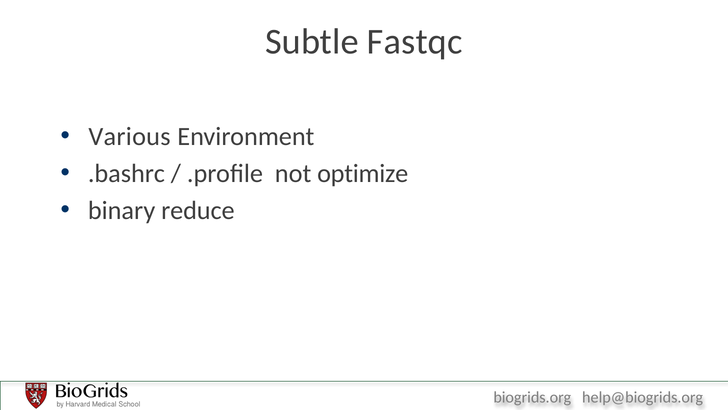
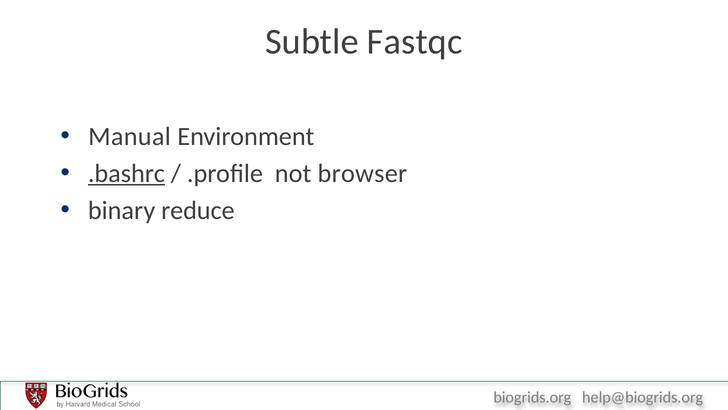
Various: Various -> Manual (129, 136)
.bashrc underline: none -> present (126, 173)
optimize: optimize -> browser (362, 173)
